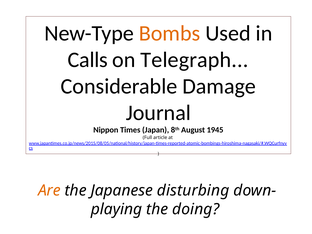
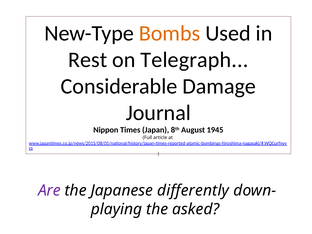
Calls: Calls -> Rest (88, 60)
Are colour: orange -> purple (49, 190)
disturbing: disturbing -> differently (193, 190)
doing: doing -> asked (196, 209)
